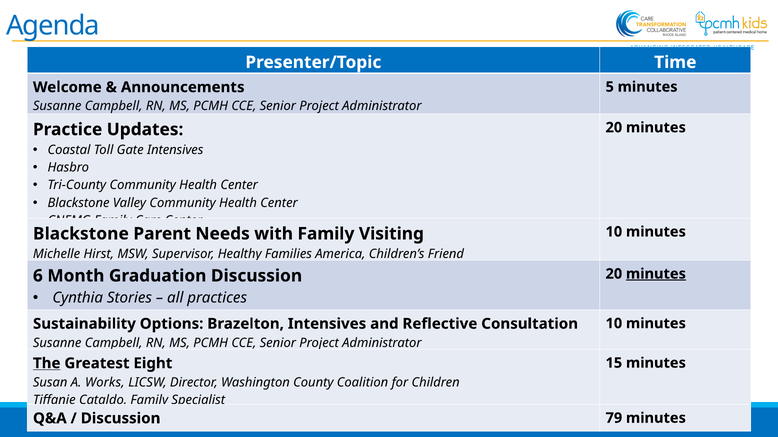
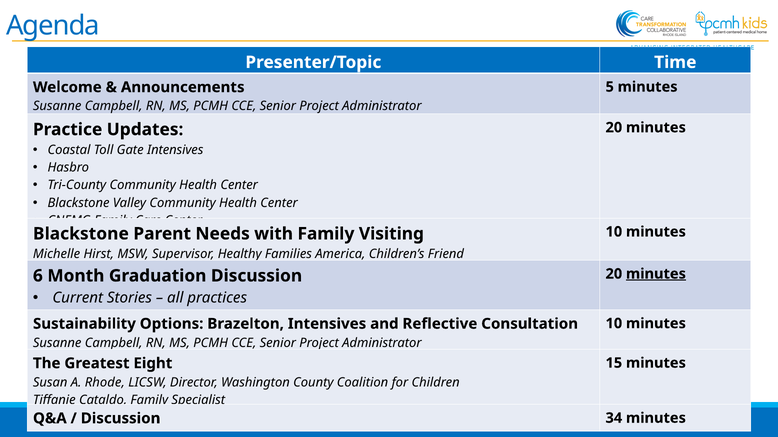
Cynthia: Cynthia -> Current (78, 298)
The underline: present -> none (47, 364)
Works: Works -> Rhode (105, 383)
79: 79 -> 34 (614, 419)
